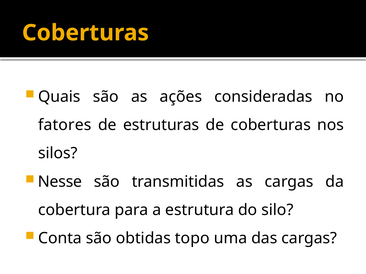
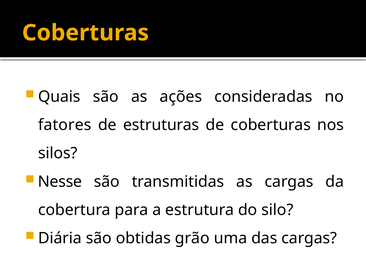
Conta: Conta -> Diária (60, 239)
topo: topo -> grão (192, 239)
